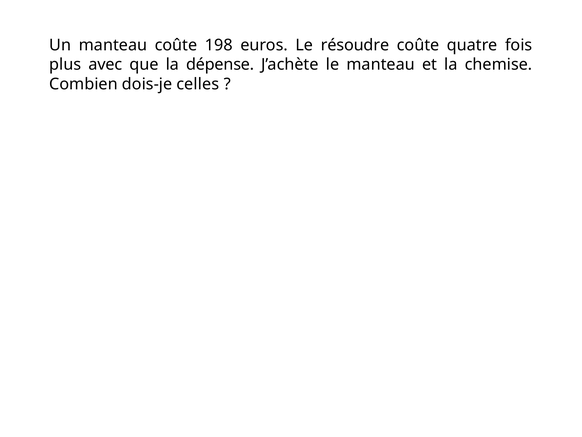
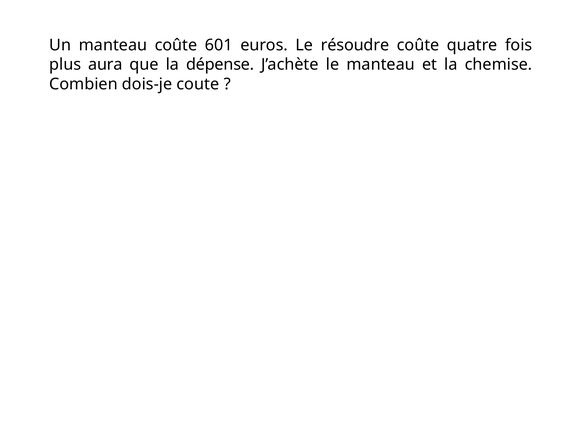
198: 198 -> 601 (219, 45)
avec: avec -> aura (105, 65)
celles: celles -> coute (198, 84)
